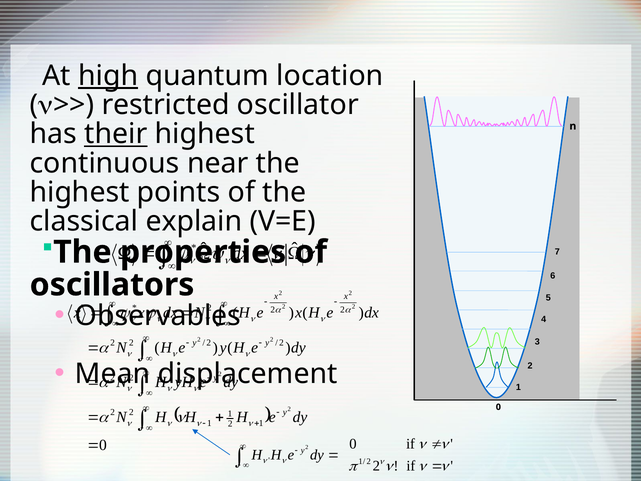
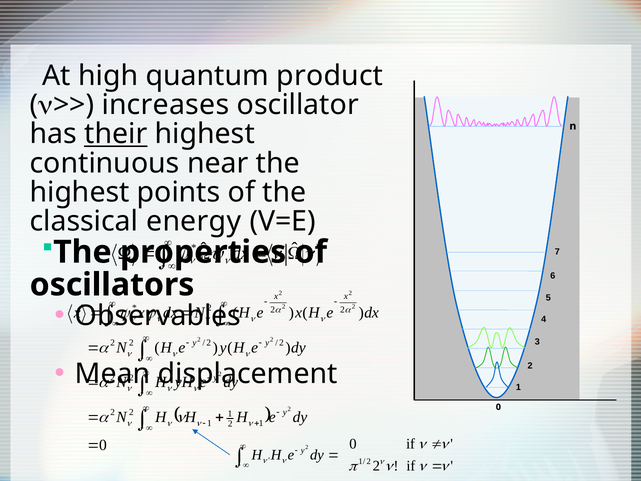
high underline: present -> none (108, 76)
location: location -> product (330, 76)
restricted: restricted -> increases (165, 105)
explain: explain -> energy (194, 221)
